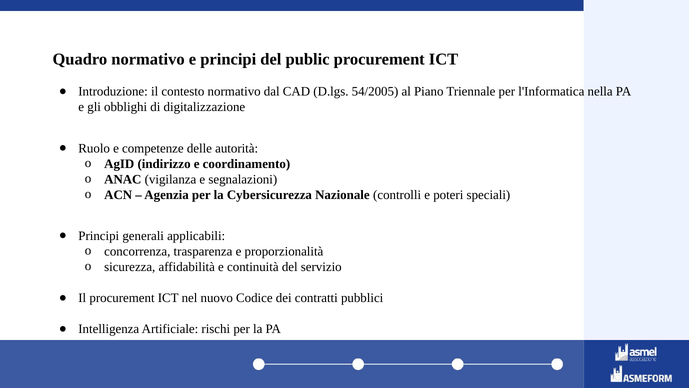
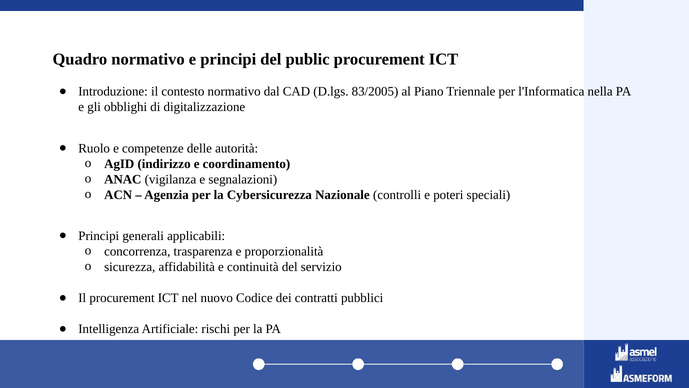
54/2005: 54/2005 -> 83/2005 (375, 92)
